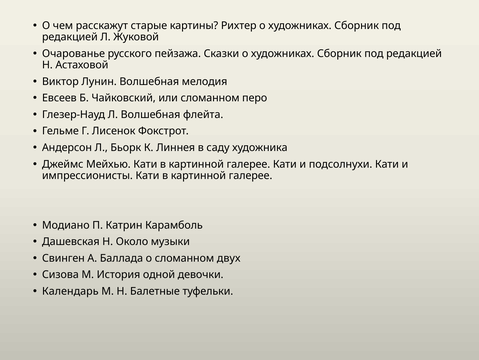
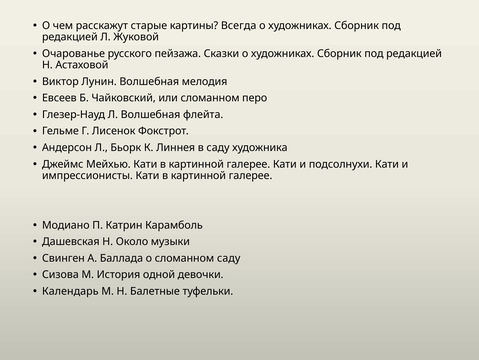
Рихтер: Рихтер -> Всегда (239, 25)
сломанном двух: двух -> саду (229, 258)
